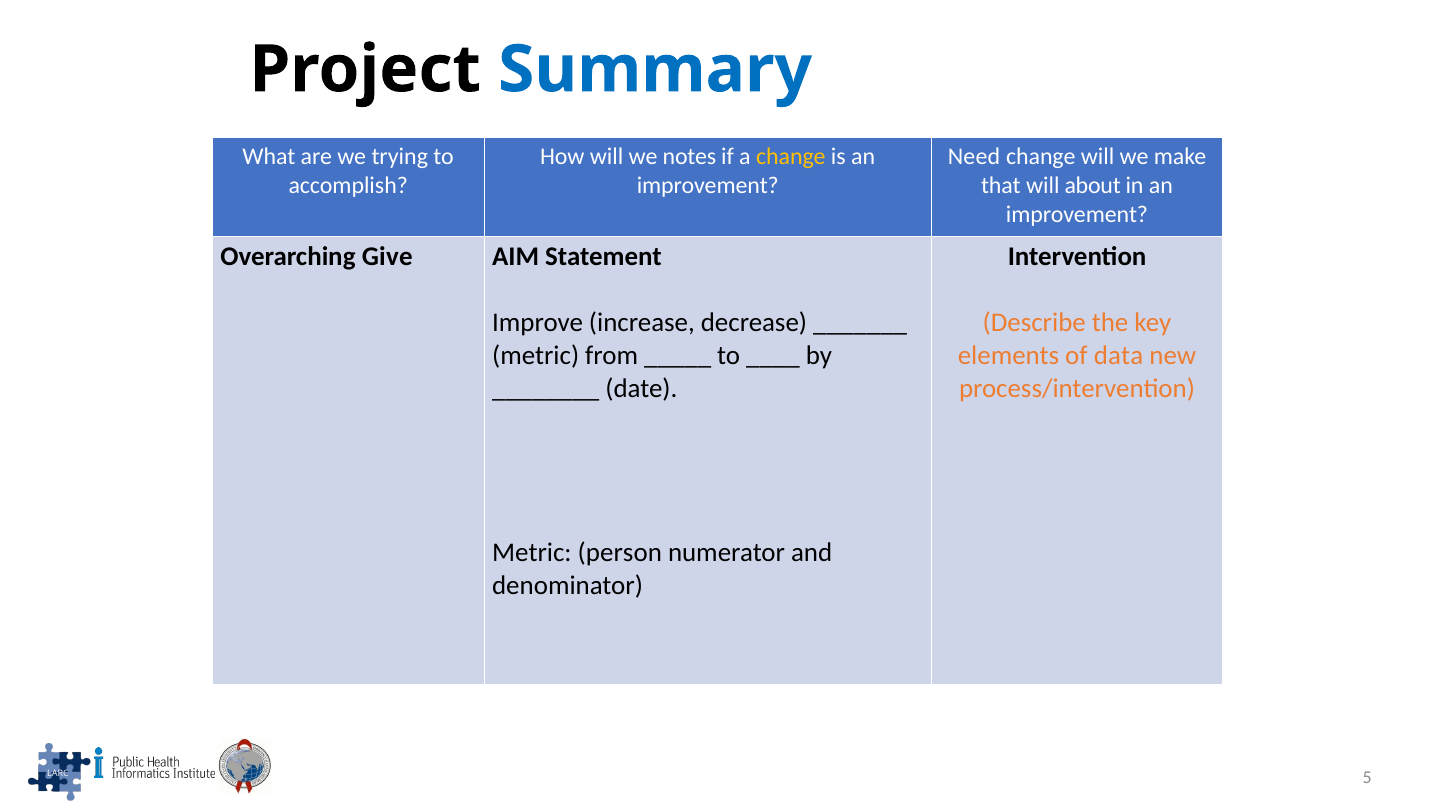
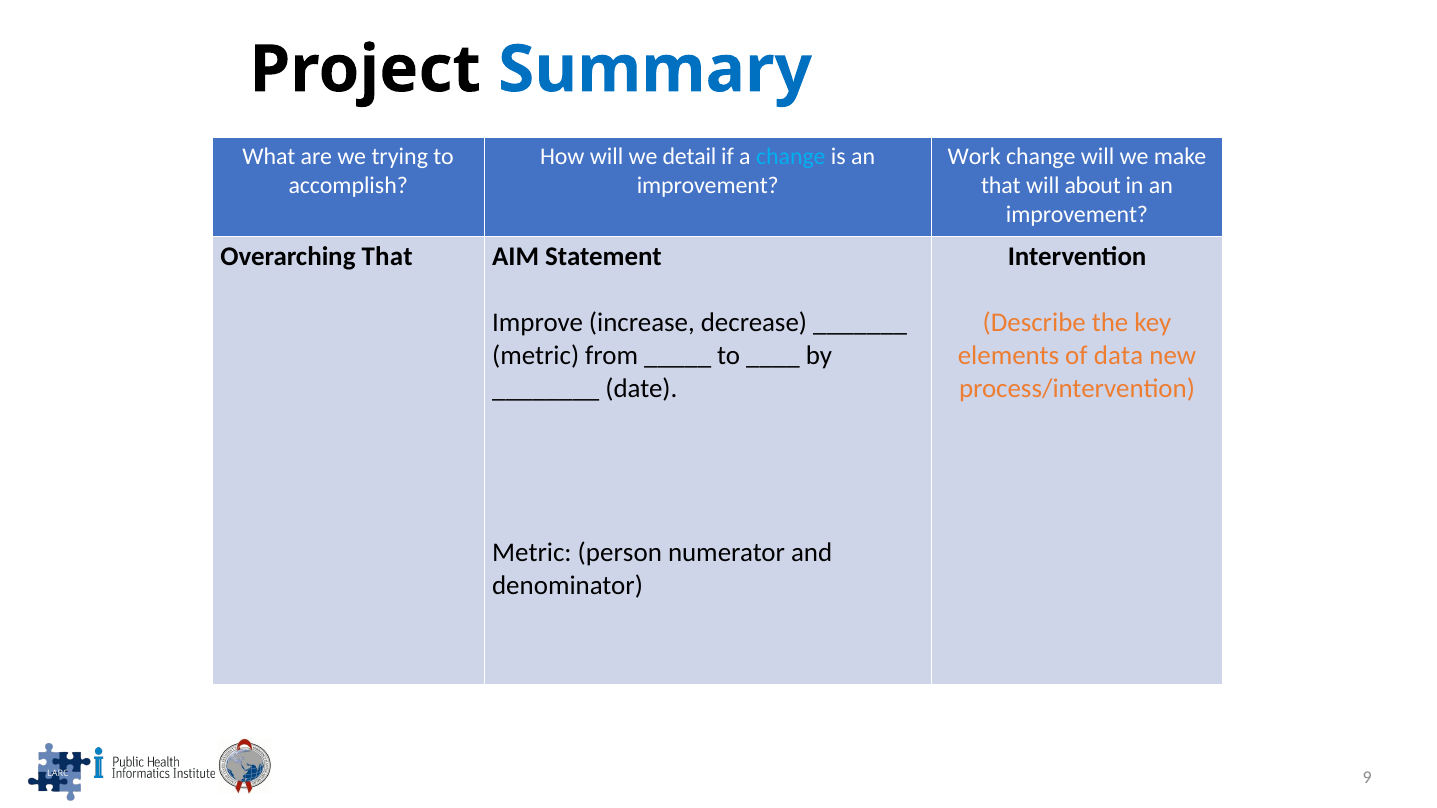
notes: notes -> detail (689, 157)
change colour: yellow -> light blue (791, 157)
Need: Need -> Work (974, 157)
Overarching Give: Give -> That (387, 257)
5: 5 -> 9 (1367, 778)
